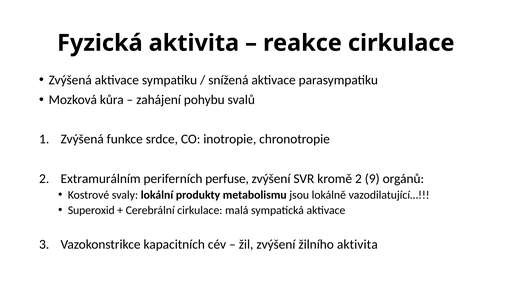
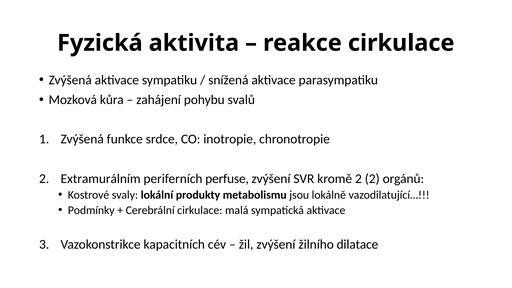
2 9: 9 -> 2 (372, 179)
Superoxid: Superoxid -> Podmínky (91, 210)
žilního aktivita: aktivita -> dilatace (357, 244)
